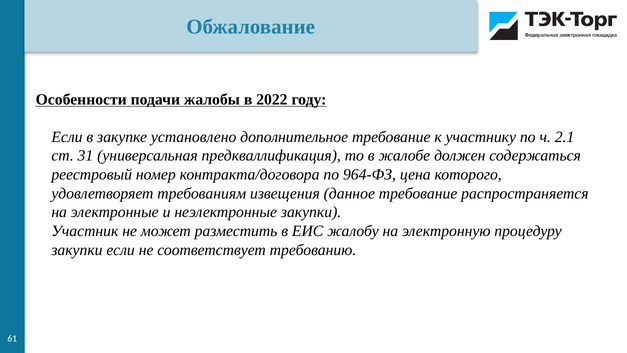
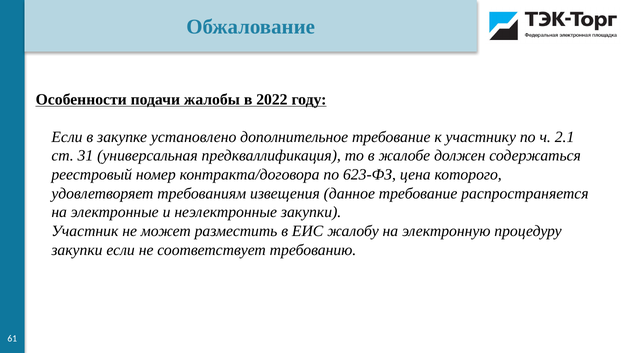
964-ФЗ: 964-ФЗ -> 623-ФЗ (370, 174)
